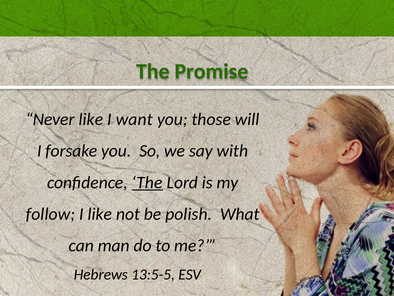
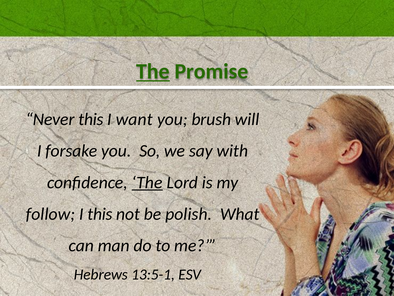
The underline: none -> present (153, 71)
Never like: like -> this (91, 119)
those: those -> brush (211, 119)
I like: like -> this (100, 214)
13:5-5: 13:5-5 -> 13:5-1 (153, 274)
